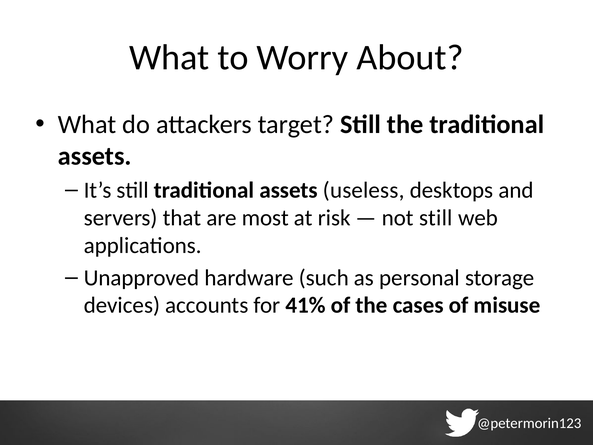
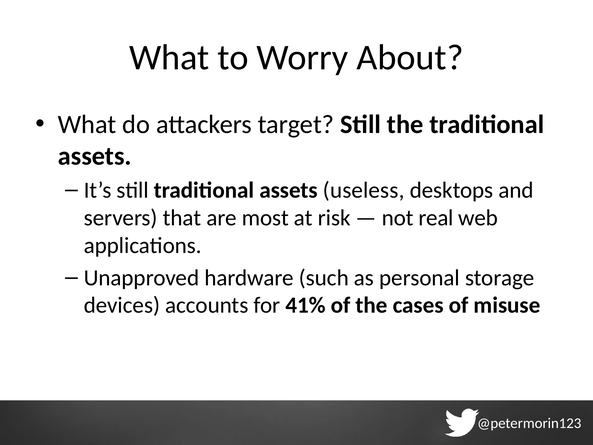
not still: still -> real (436, 218)
